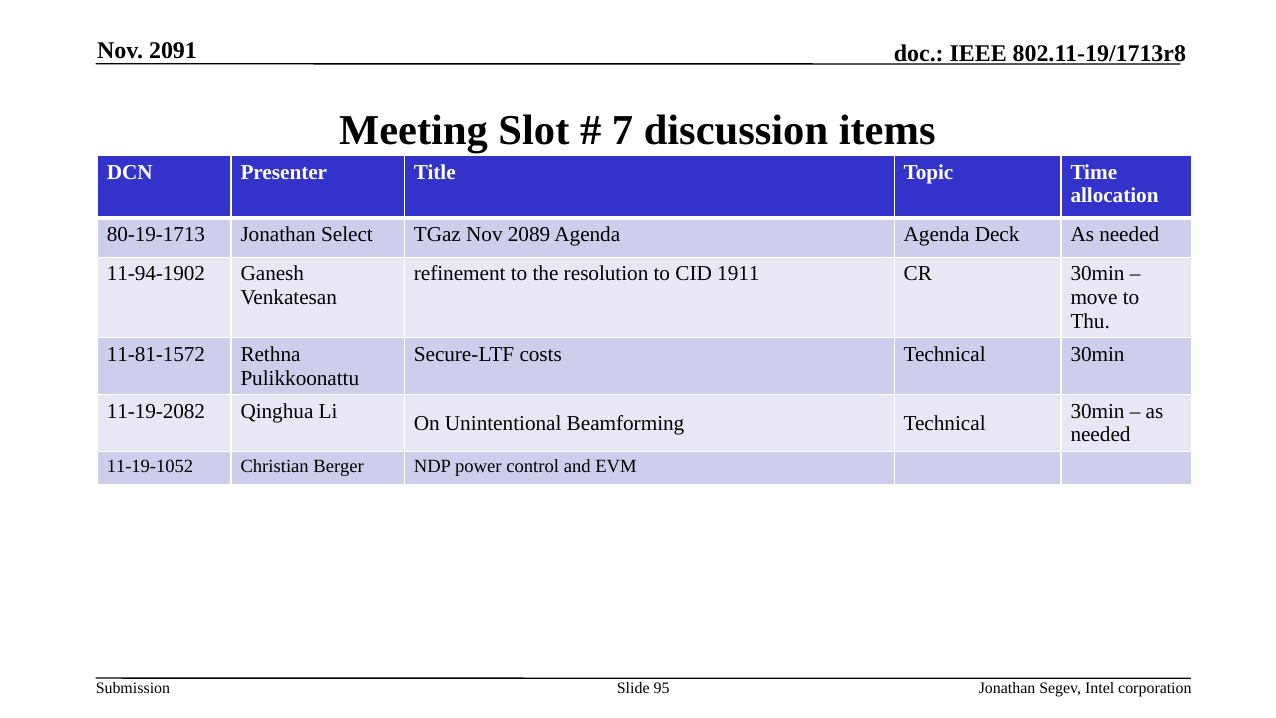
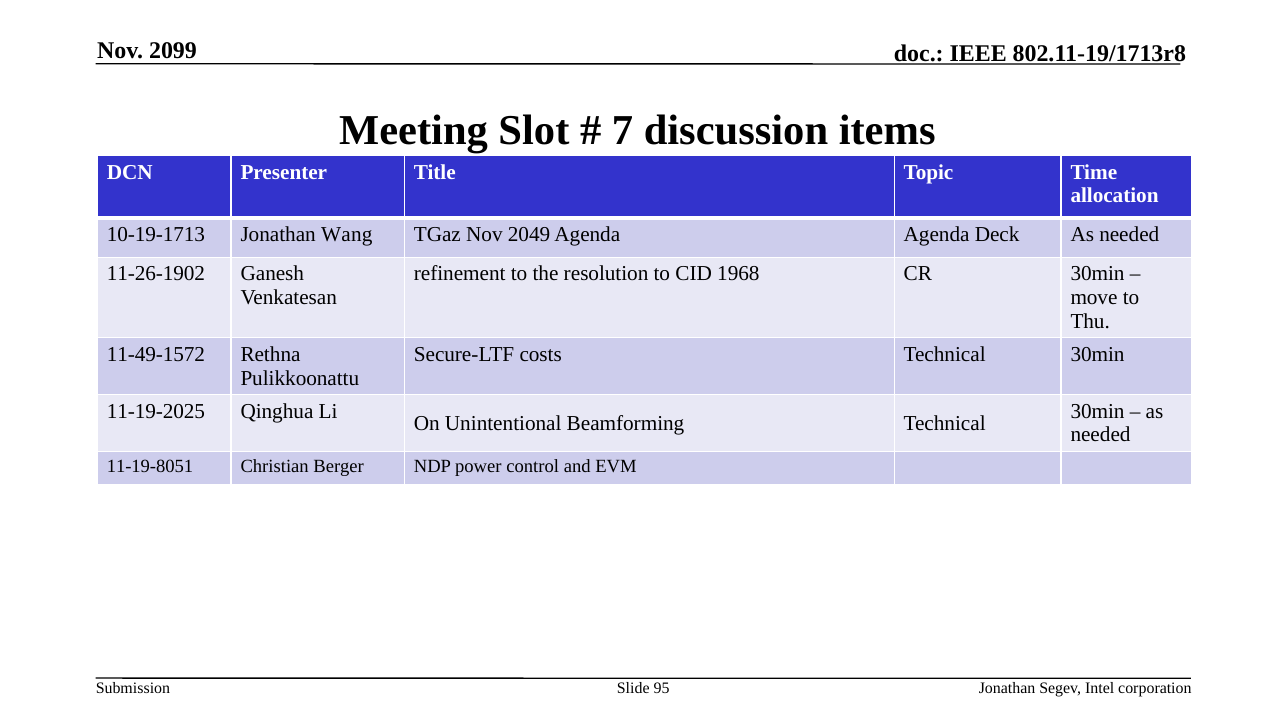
2091: 2091 -> 2099 (173, 51)
80-19-1713: 80-19-1713 -> 10-19-1713 (156, 234)
Select: Select -> Wang (347, 234)
2089: 2089 -> 2049 (529, 234)
11-94-1902: 11-94-1902 -> 11-26-1902 (156, 274)
1911: 1911 -> 1968 (738, 274)
11-81-1572: 11-81-1572 -> 11-49-1572 (156, 354)
11-19-2082: 11-19-2082 -> 11-19-2025 (156, 411)
11-19-1052: 11-19-1052 -> 11-19-8051 (150, 466)
